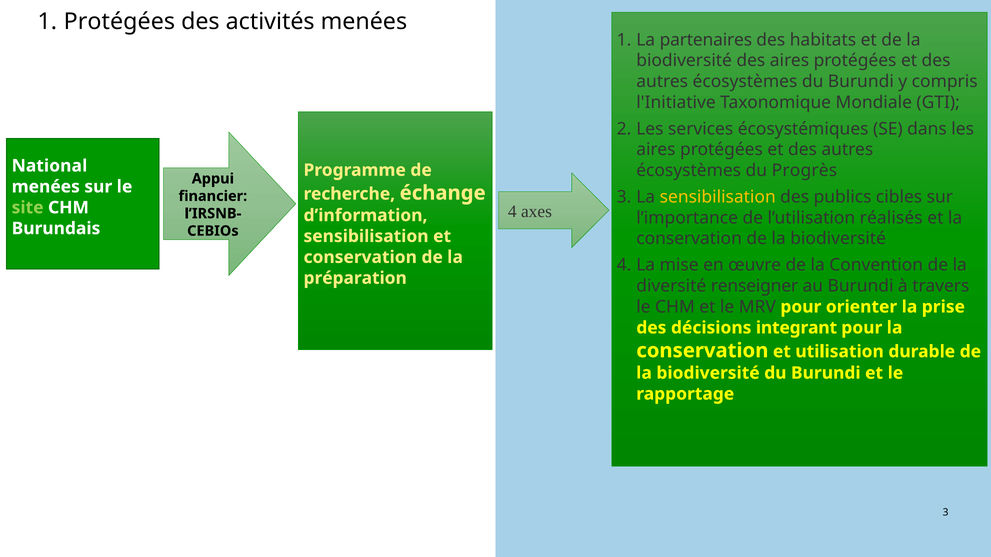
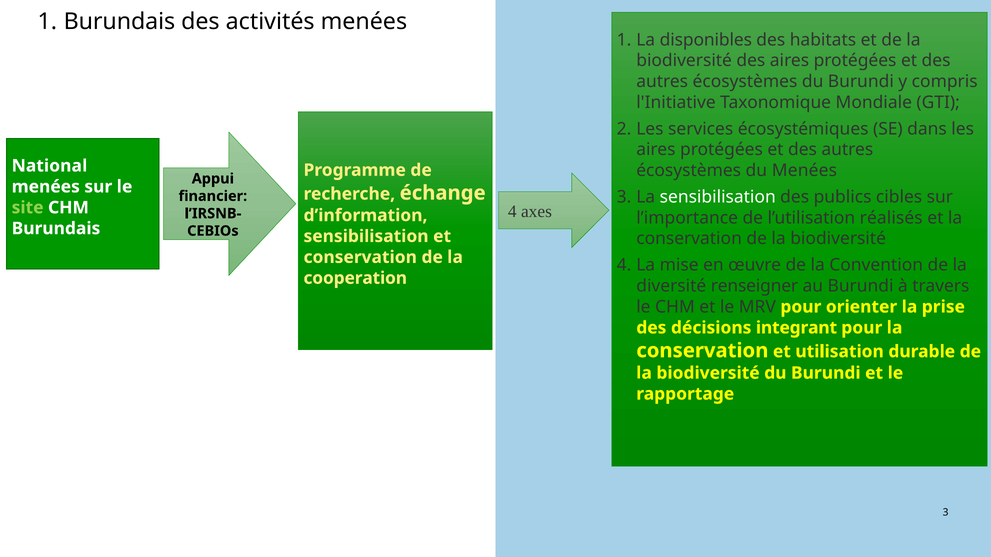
Protégées: Protégées -> Burundais (119, 22)
partenaires: partenaires -> disponibles (706, 40)
du Progrès: Progrès -> Menées (804, 171)
sensibilisation colour: yellow -> white (718, 197)
préparation: préparation -> cooperation (355, 278)
